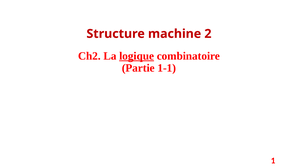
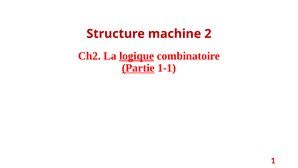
Partie underline: none -> present (138, 68)
